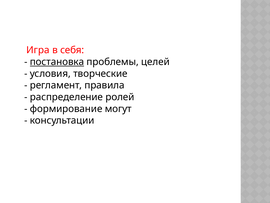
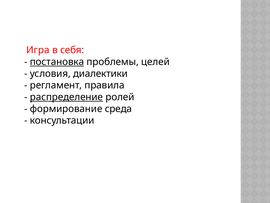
творческие: творческие -> диалектики (100, 73)
распределение underline: none -> present (66, 97)
могут: могут -> среда (118, 109)
